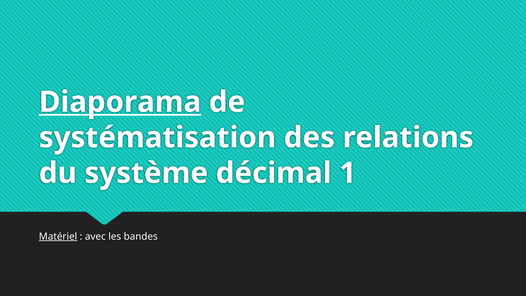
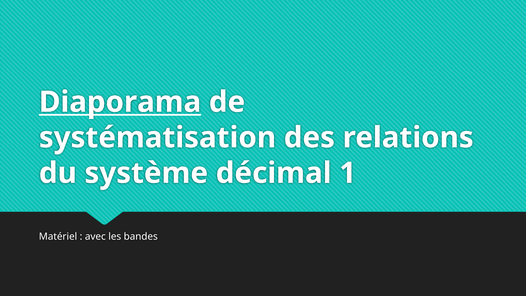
Matériel underline: present -> none (58, 236)
